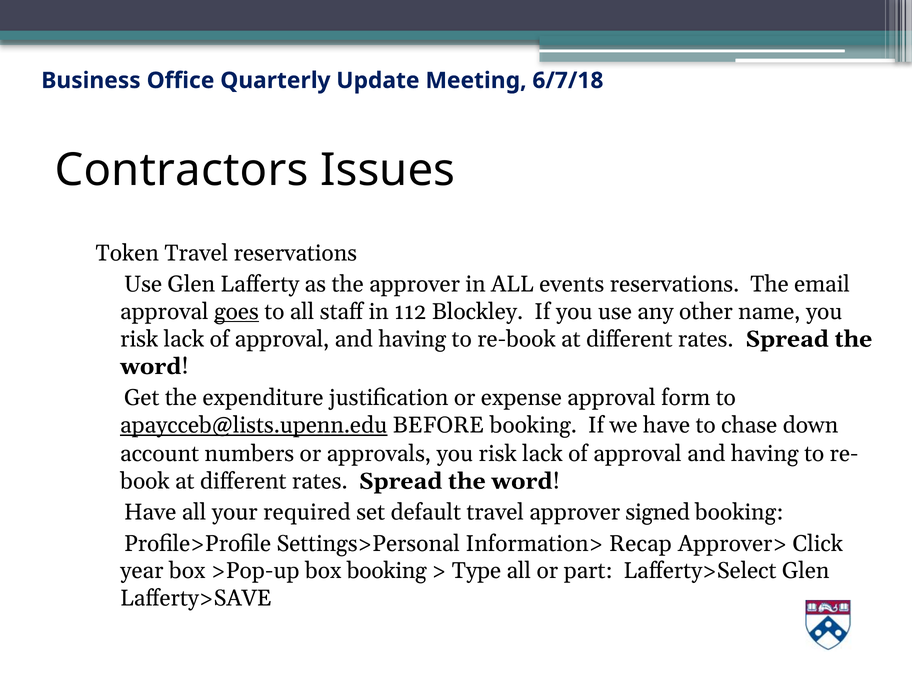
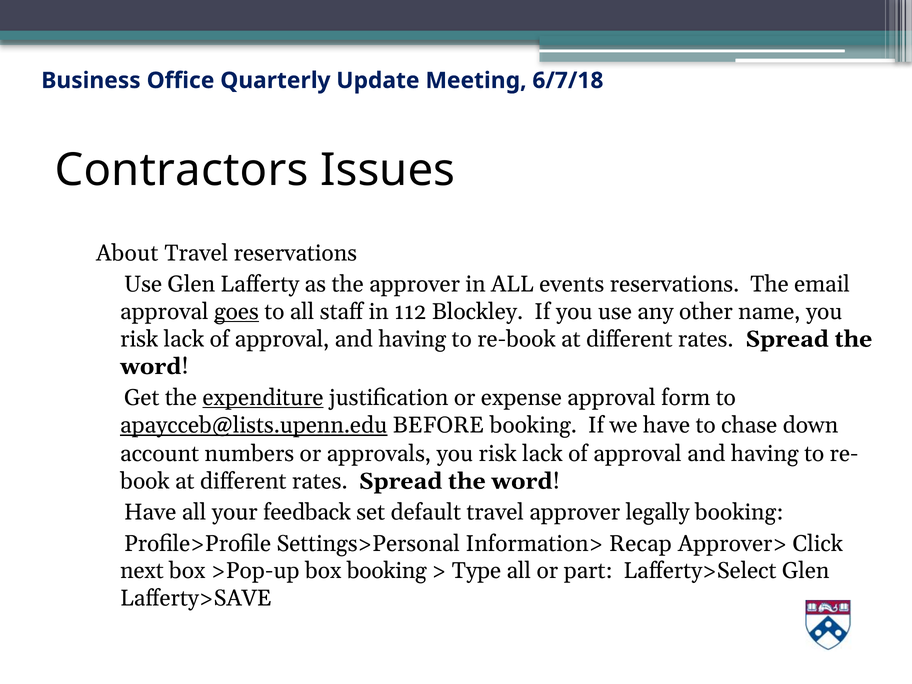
Token: Token -> About (127, 253)
expenditure underline: none -> present (263, 398)
required: required -> feedback (307, 512)
signed: signed -> legally (658, 512)
year: year -> next (142, 571)
